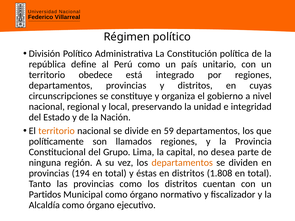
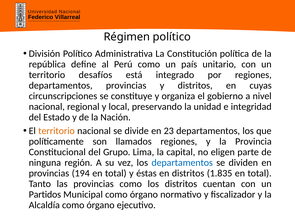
obedece: obedece -> desafíos (95, 75)
59: 59 -> 23 (169, 131)
desea: desea -> eligen (223, 152)
departamentos colour: orange -> blue (182, 163)
1.808: 1.808 -> 1.835 (220, 174)
